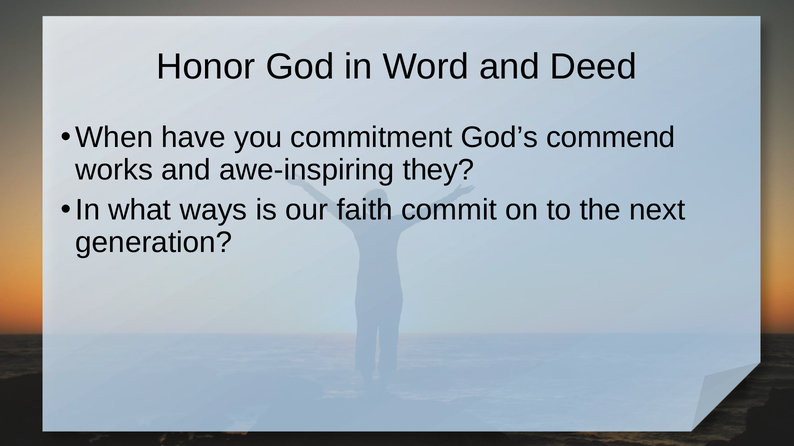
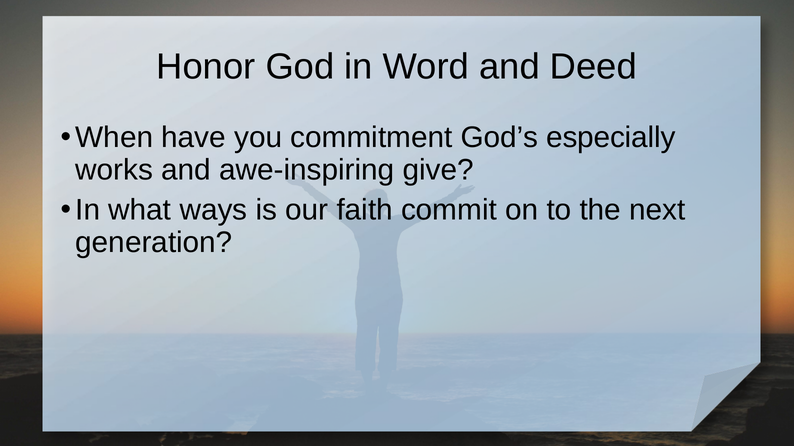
commend: commend -> especially (611, 138)
they: they -> give (438, 170)
